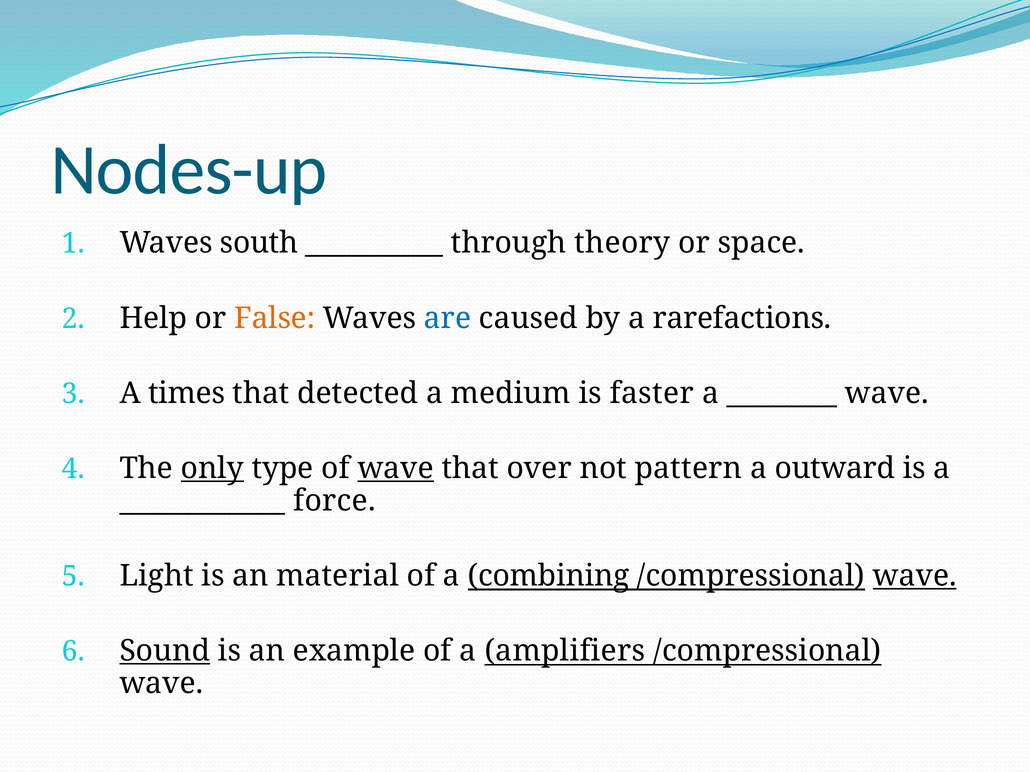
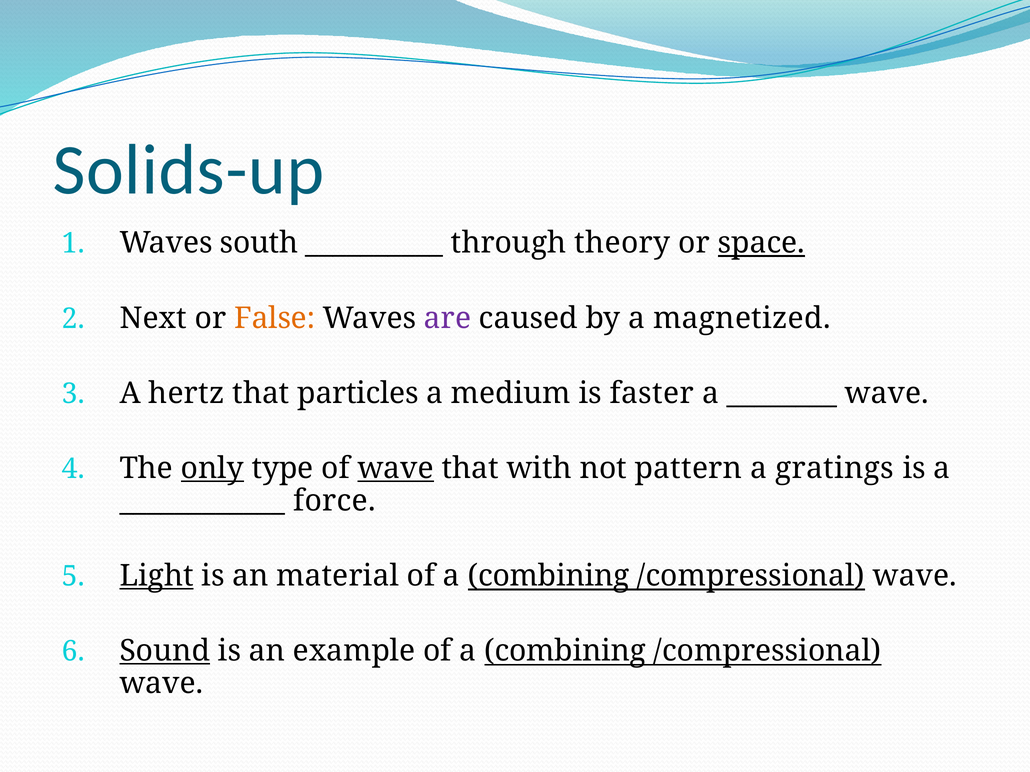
Nodes-up: Nodes-up -> Solids-up (188, 170)
space underline: none -> present (761, 243)
Help: Help -> Next (153, 318)
are colour: blue -> purple (448, 318)
rarefactions: rarefactions -> magnetized (742, 318)
times: times -> hertz (186, 393)
detected: detected -> particles (358, 393)
over: over -> with (539, 469)
outward: outward -> gratings (835, 469)
Light underline: none -> present (157, 576)
wave underline: present -> none (915, 576)
example of a amplifiers: amplifiers -> combining (565, 651)
